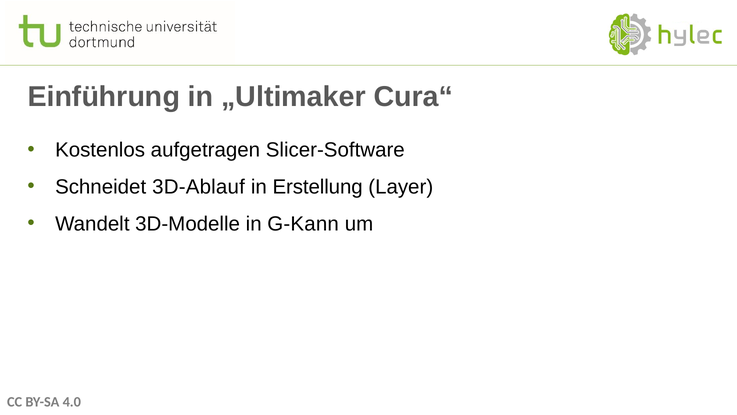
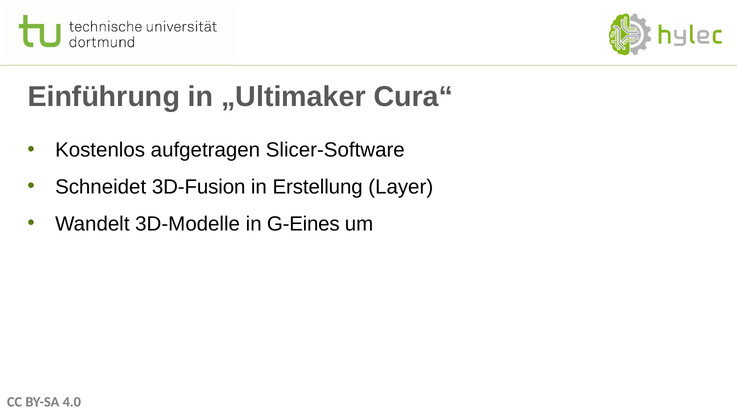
3D-Ablauf: 3D-Ablauf -> 3D-Fusion (199, 187)
G-Kann: G-Kann -> G-Eines (303, 224)
